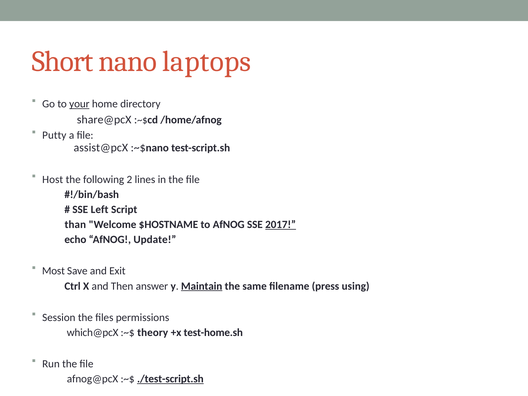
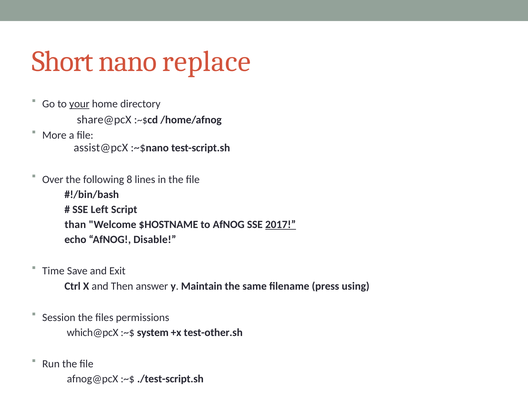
laptops: laptops -> replace (207, 61)
Putty: Putty -> More (54, 135)
Host: Host -> Over (53, 179)
2: 2 -> 8 (129, 179)
Update: Update -> Disable (155, 240)
Most: Most -> Time (53, 271)
Maintain underline: present -> none (202, 286)
theory: theory -> system (153, 333)
test-home.sh: test-home.sh -> test-other.sh (213, 333)
./test-script.sh underline: present -> none (170, 379)
